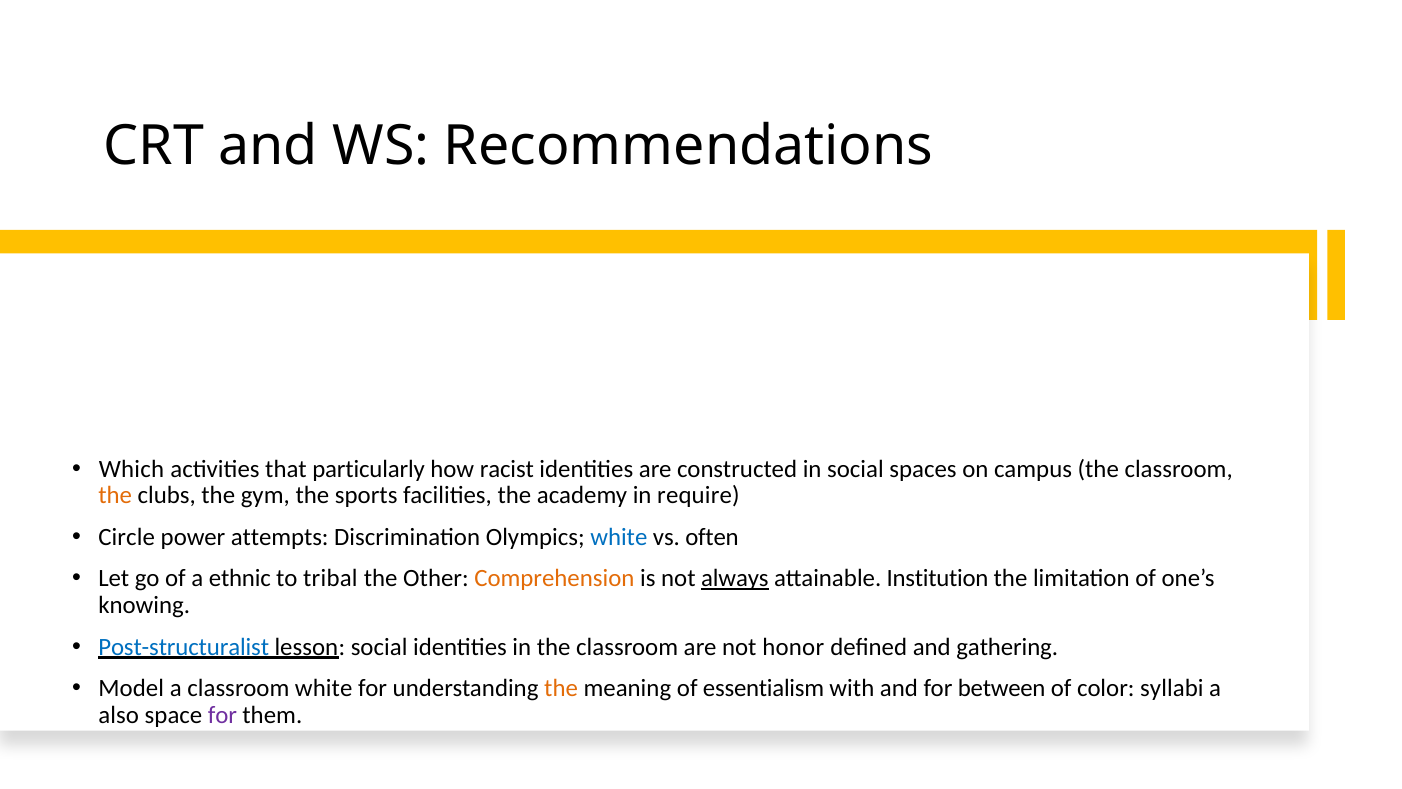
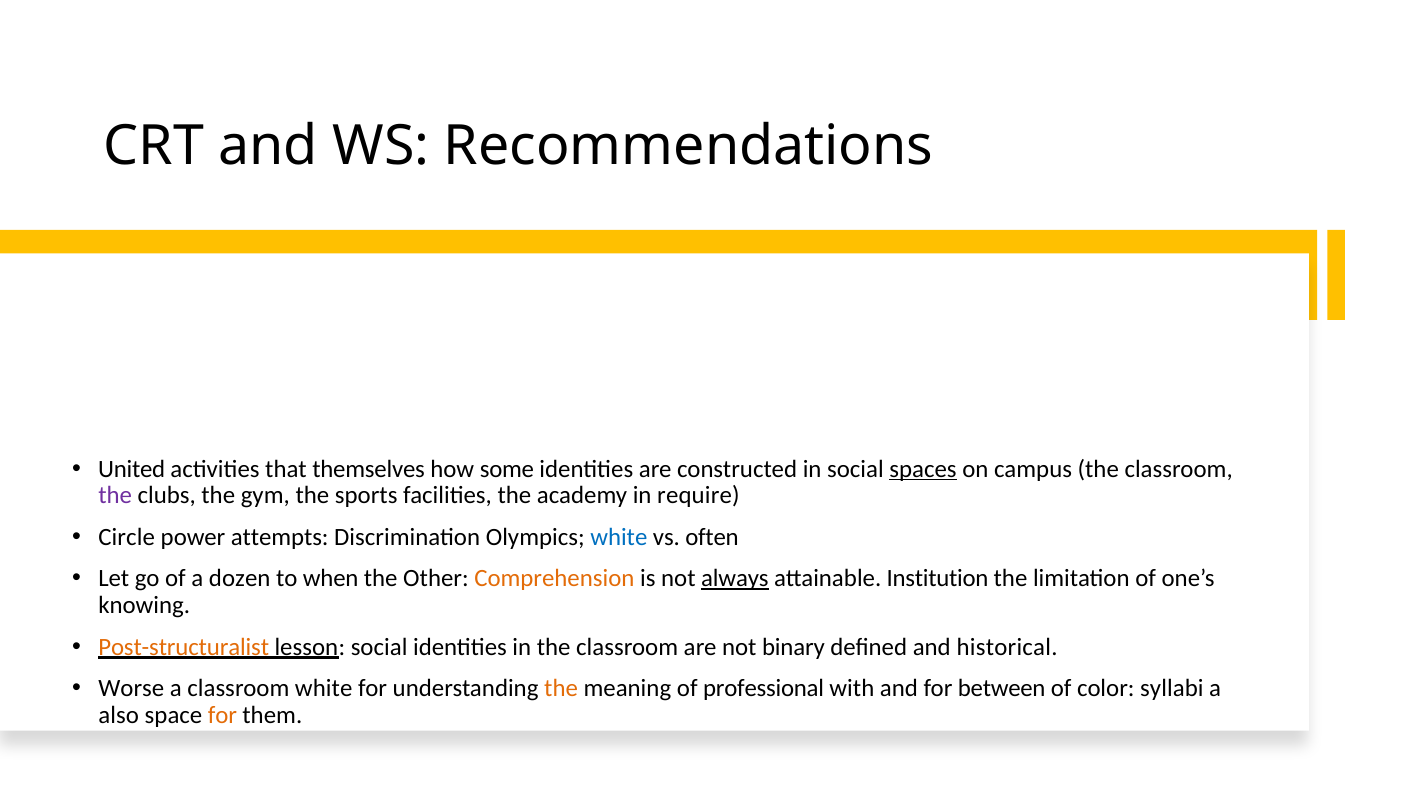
Which: Which -> United (132, 469)
particularly: particularly -> themselves (369, 469)
racist: racist -> some (507, 469)
spaces underline: none -> present (923, 469)
the colour: orange -> purple (115, 495)
ethnic: ethnic -> dozen (240, 578)
tribal: tribal -> when (331, 578)
Post-structuralist colour: blue -> orange (184, 647)
honor: honor -> binary (793, 647)
gathering: gathering -> historical (1007, 647)
Model: Model -> Worse (131, 688)
essentialism: essentialism -> professional (764, 688)
for colour: purple -> orange (222, 715)
